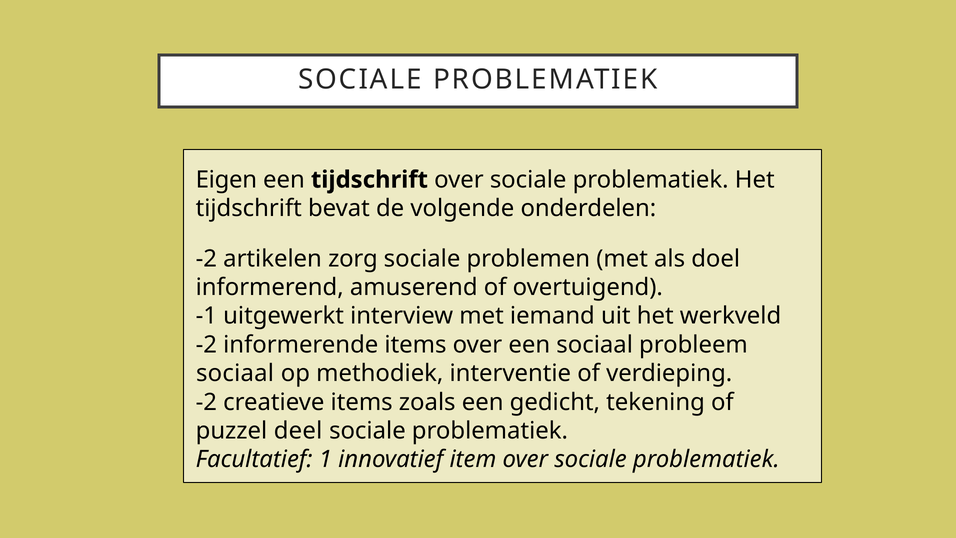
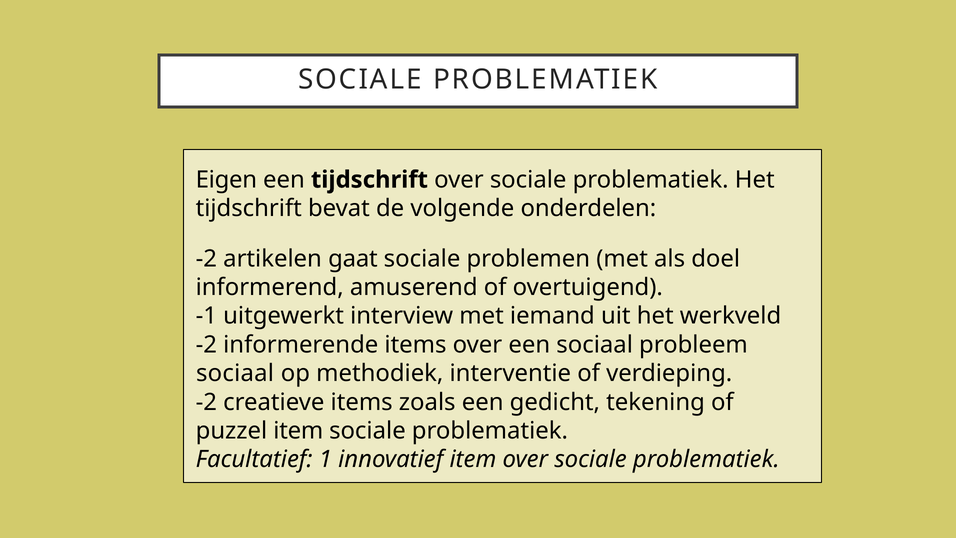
zorg: zorg -> gaat (353, 259)
puzzel deel: deel -> item (298, 431)
